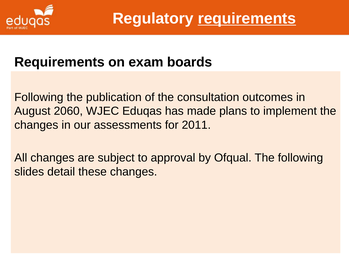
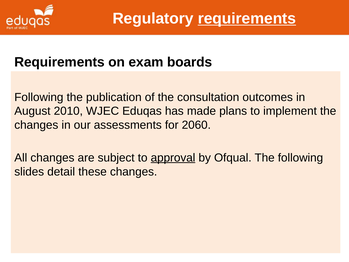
2060: 2060 -> 2010 (68, 111)
2011: 2011 -> 2060 (196, 125)
approval underline: none -> present (173, 158)
